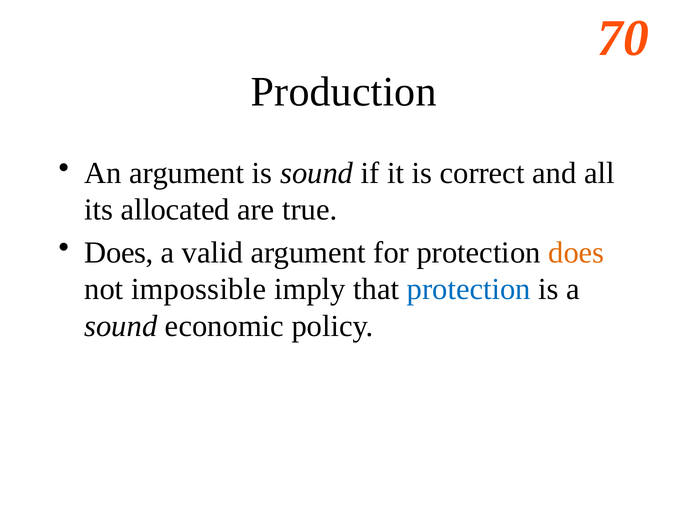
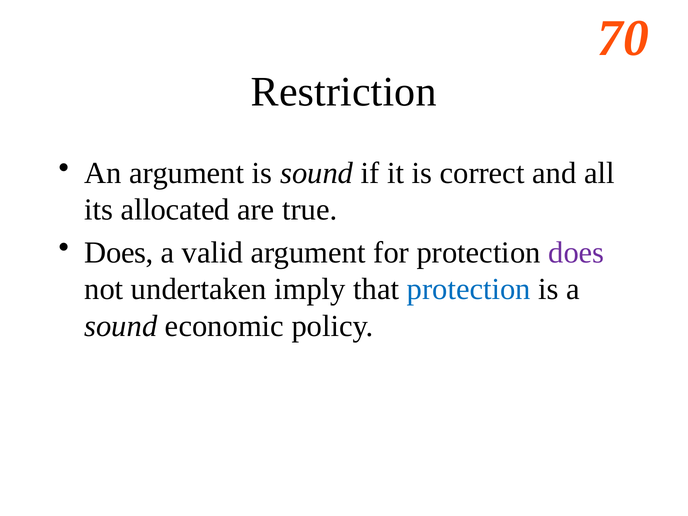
Production: Production -> Restriction (344, 92)
does colour: orange -> purple (576, 253)
impossible: impossible -> undertaken (199, 289)
